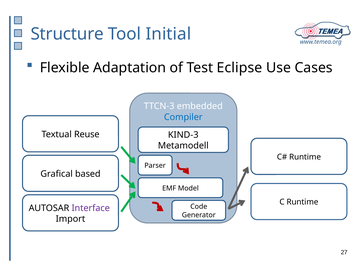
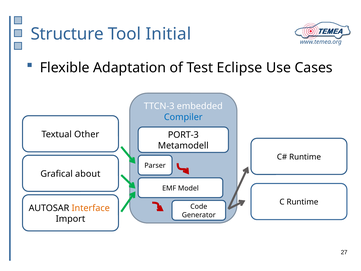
Reuse: Reuse -> Other (87, 134)
KIND-3: KIND-3 -> PORT-3 (183, 135)
based: based -> about (88, 174)
Interface colour: purple -> orange (91, 208)
